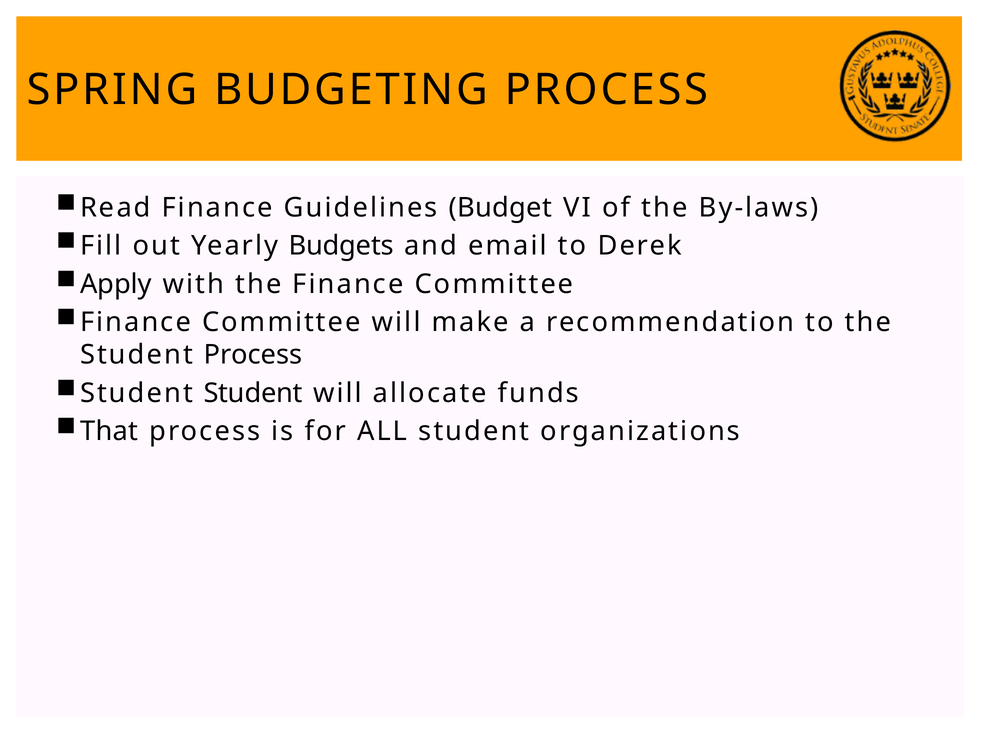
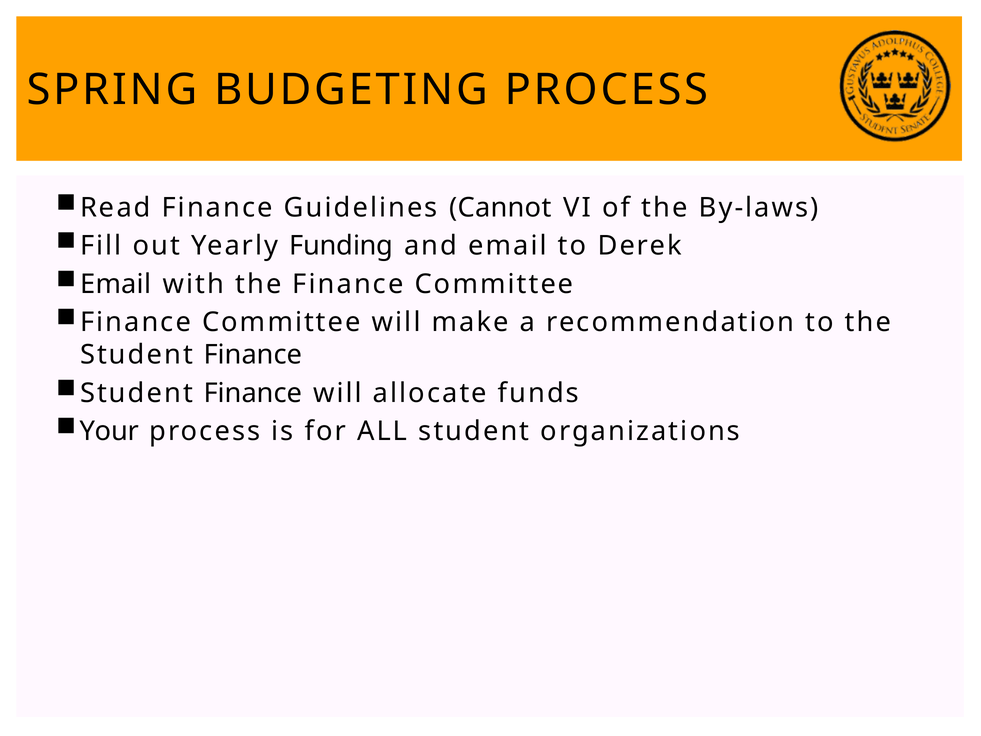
Budget: Budget -> Cannot (500, 208)
Budgets: Budgets -> Funding (341, 246)
Apply: Apply -> Email (116, 284)
Process: Process -> Finance (253, 355)
Student: Student -> Finance (253, 393)
That: That -> Your (109, 431)
